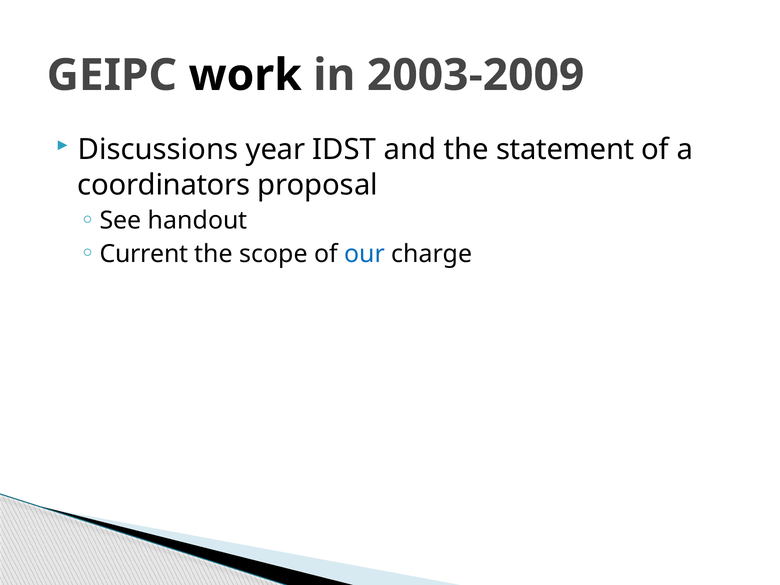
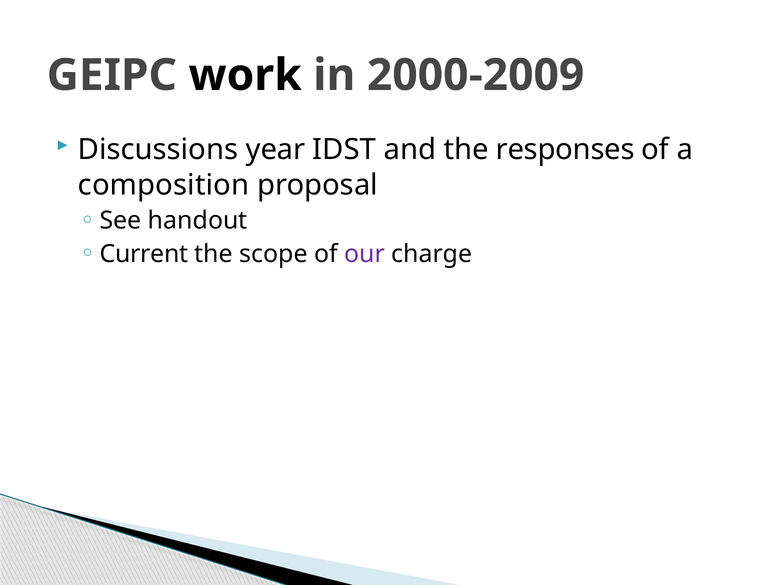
2003-2009: 2003-2009 -> 2000-2009 (476, 75)
statement: statement -> responses (565, 150)
coordinators: coordinators -> composition (164, 185)
our colour: blue -> purple (365, 254)
